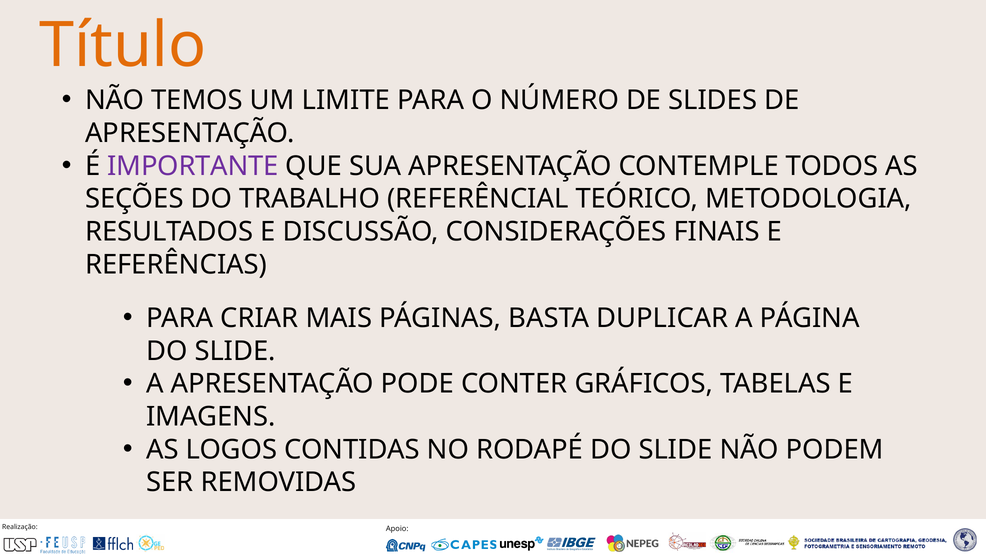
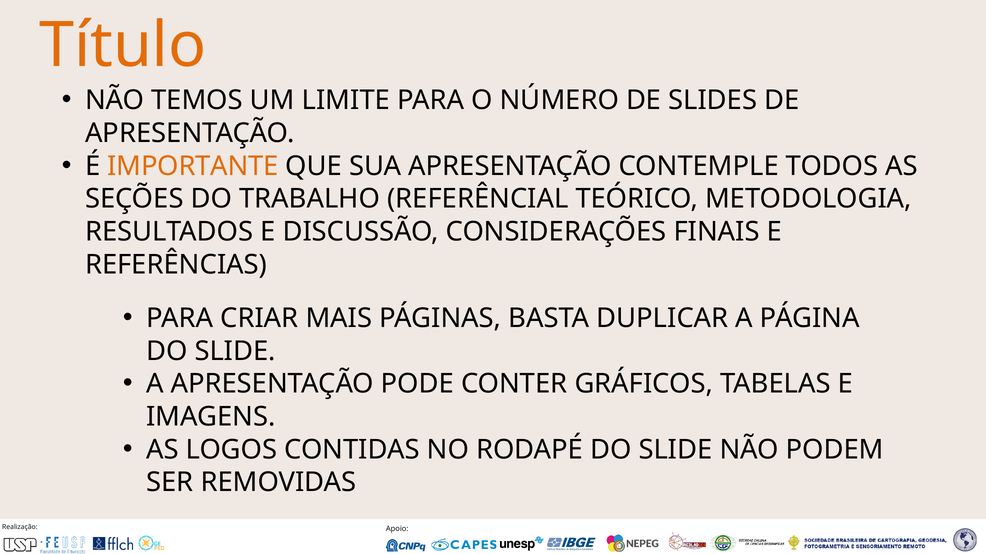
IMPORTANTE colour: purple -> orange (193, 166)
